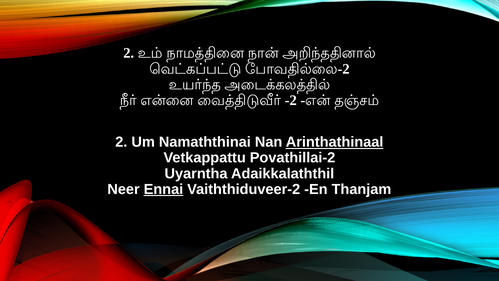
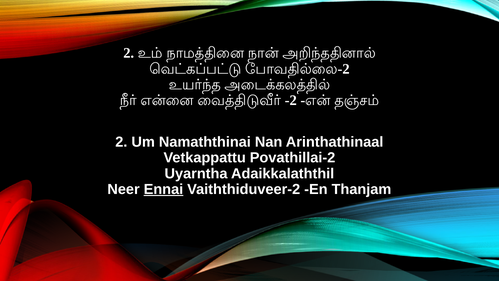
Arinthathinaal underline: present -> none (335, 142)
